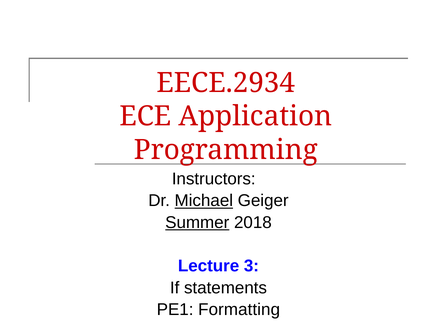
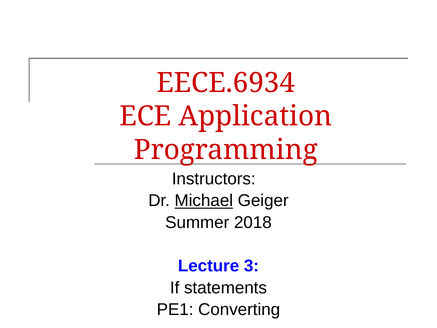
EECE.2934: EECE.2934 -> EECE.6934 (226, 83)
Summer underline: present -> none (197, 222)
Formatting: Formatting -> Converting (239, 309)
